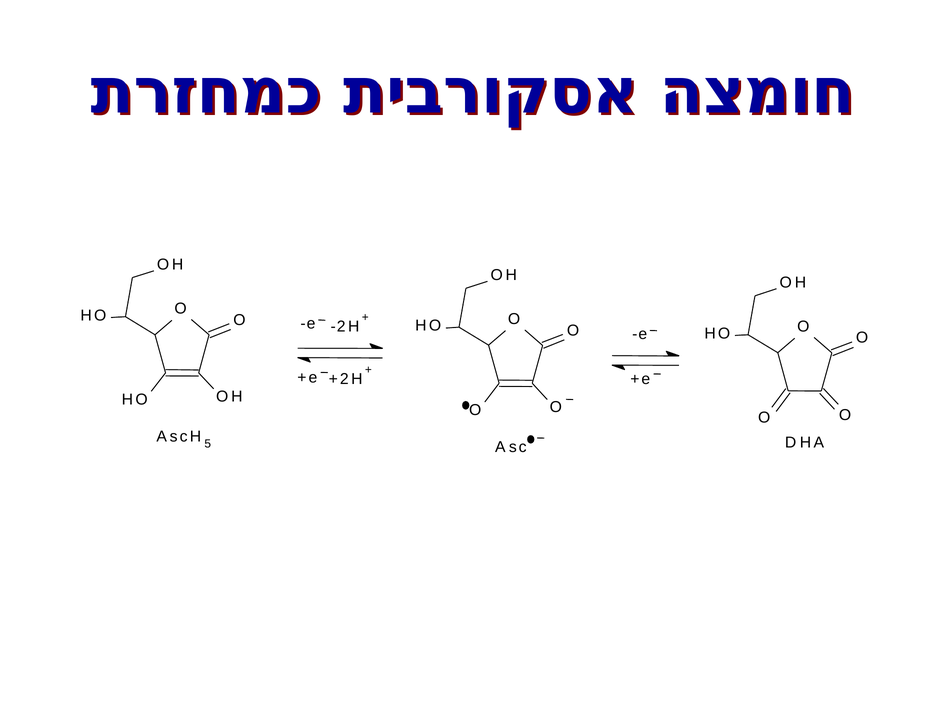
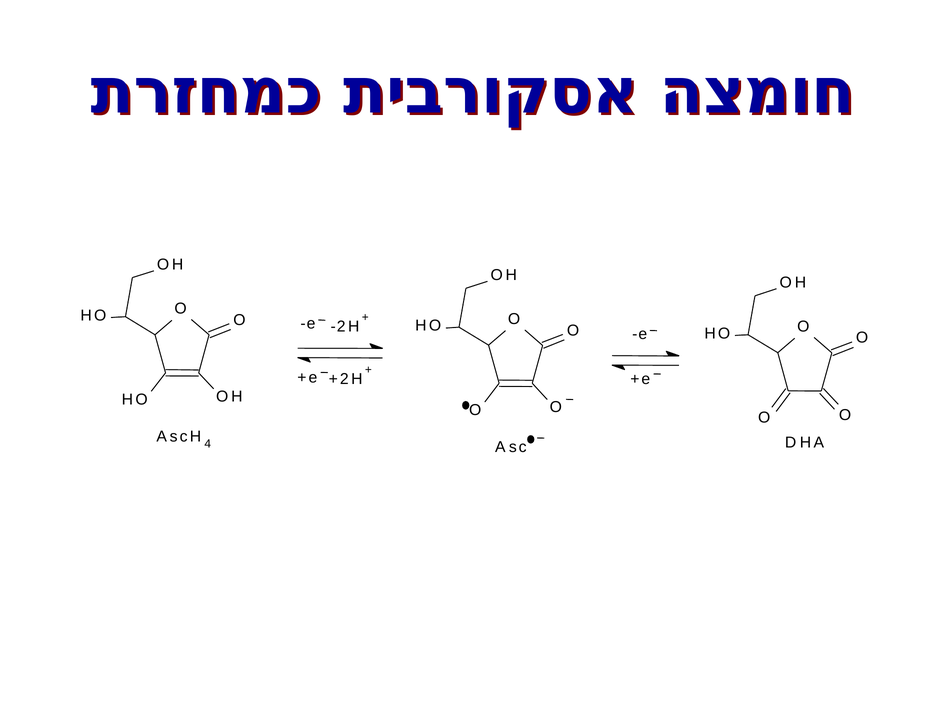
5: 5 -> 4 (208, 443)
